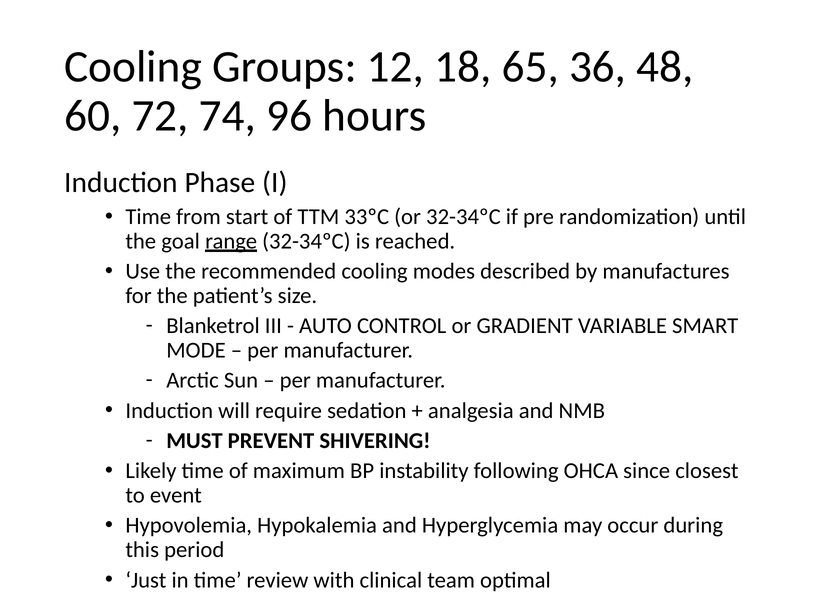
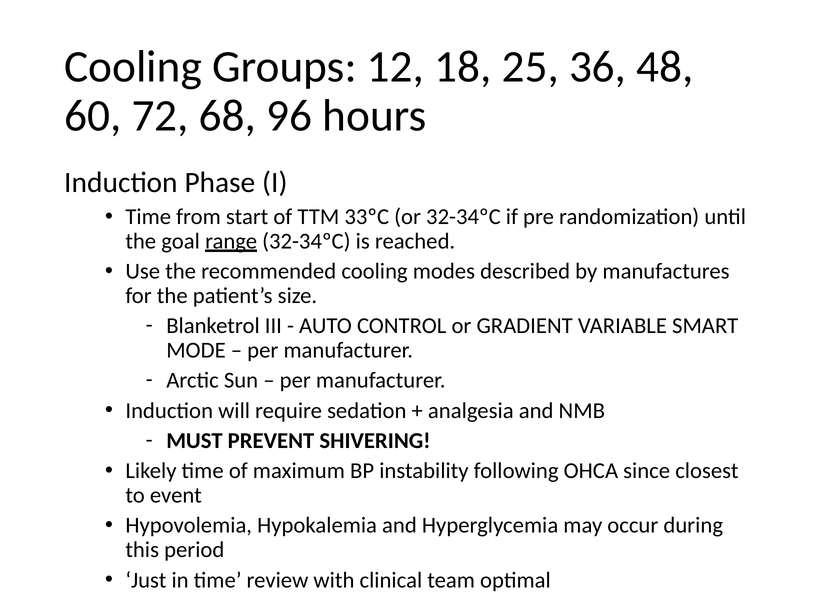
65: 65 -> 25 (530, 67)
74: 74 -> 68 (227, 116)
